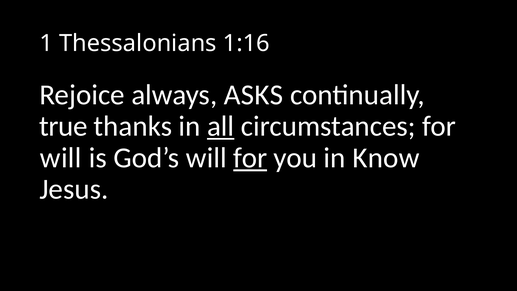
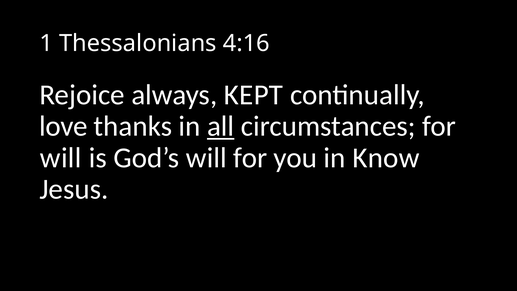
1:16: 1:16 -> 4:16 (246, 43)
ASKS: ASKS -> KEPT (253, 95)
true: true -> love (63, 126)
for underline: present -> none (250, 158)
